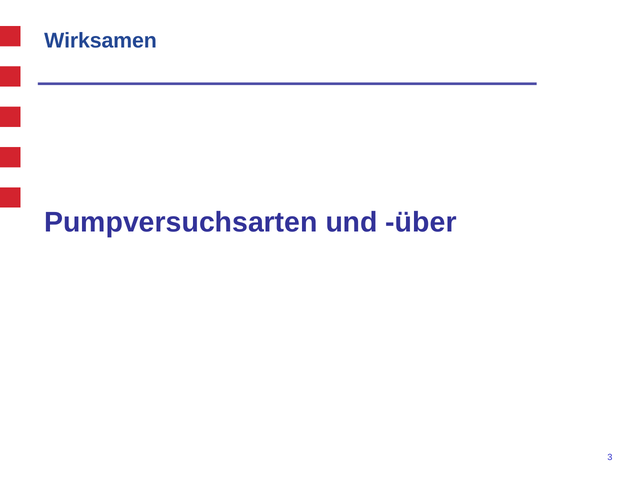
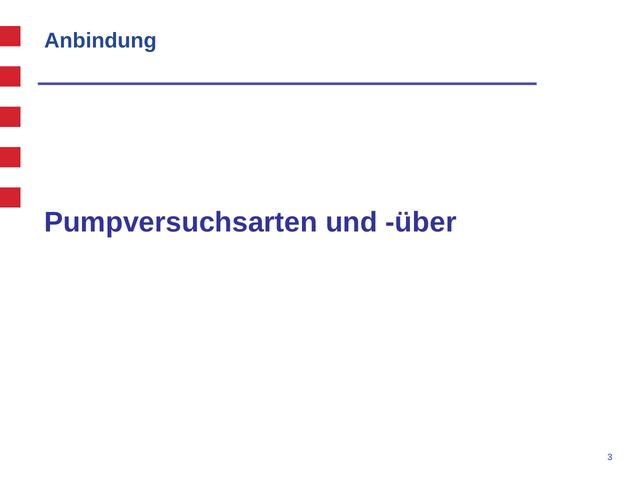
Wirksamen: Wirksamen -> Anbindung (100, 41)
